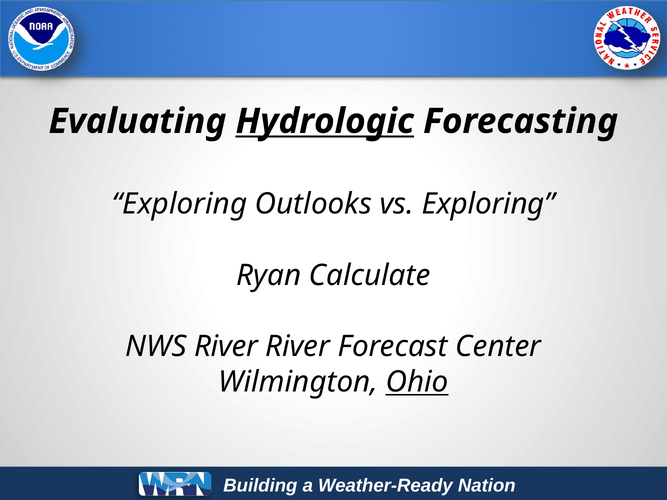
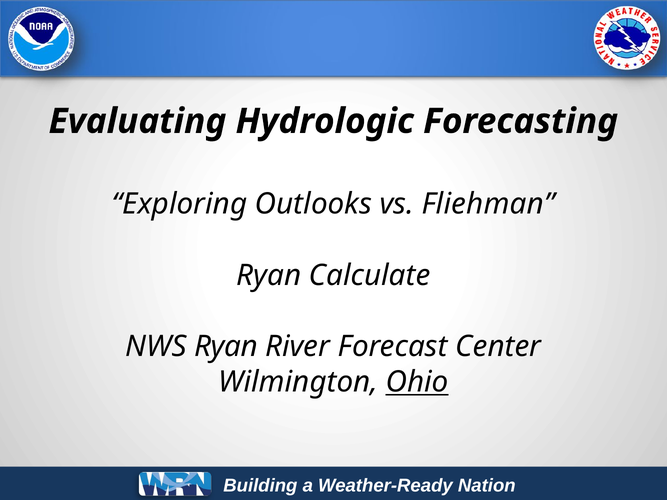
Hydrologic underline: present -> none (325, 121)
vs Exploring: Exploring -> Fliehman (488, 204)
NWS River: River -> Ryan (226, 347)
